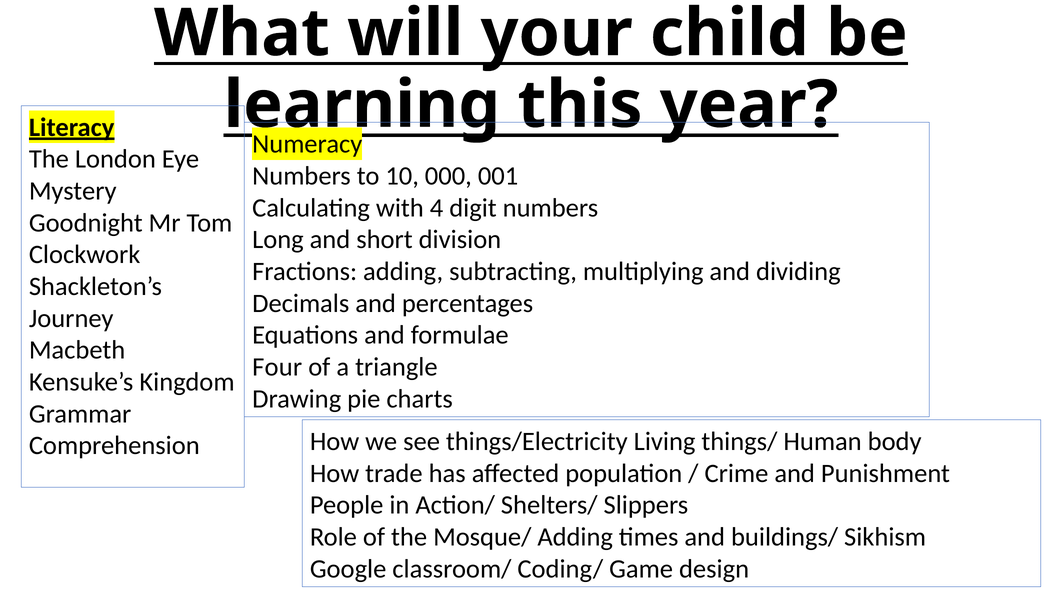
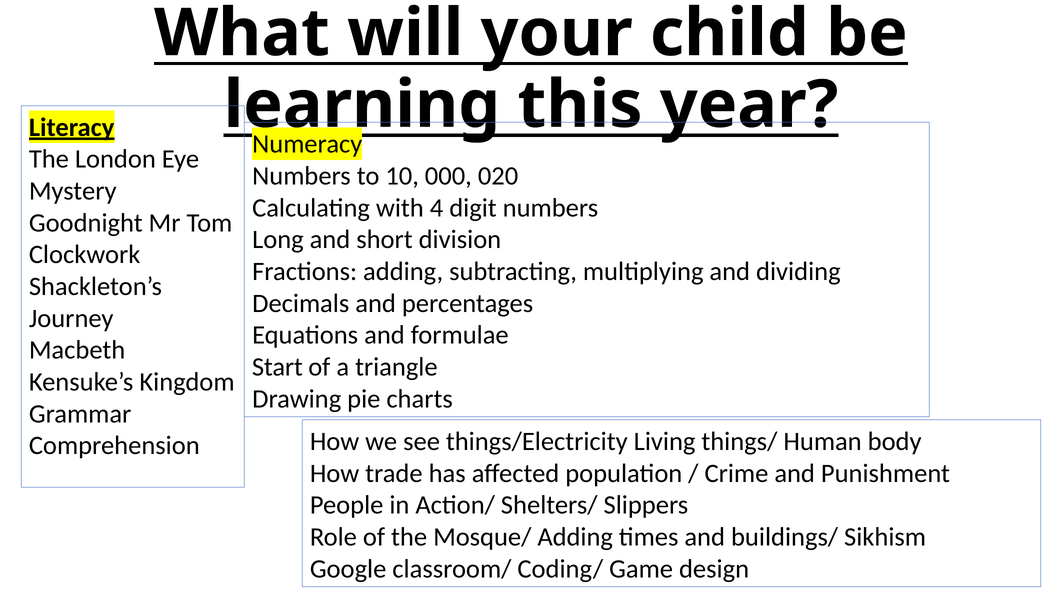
001: 001 -> 020 (498, 176)
Four: Four -> Start (277, 367)
